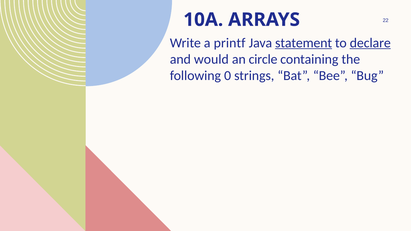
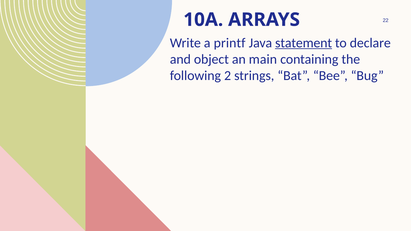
declare underline: present -> none (370, 43)
would: would -> object (211, 59)
circle: circle -> main (263, 59)
0: 0 -> 2 (228, 76)
